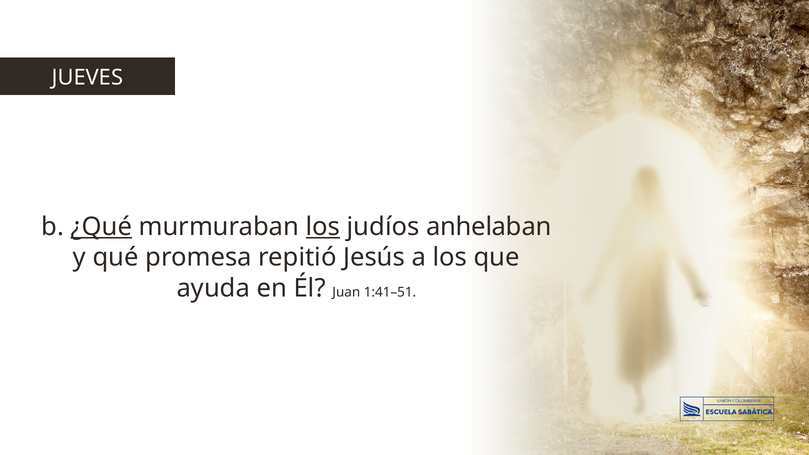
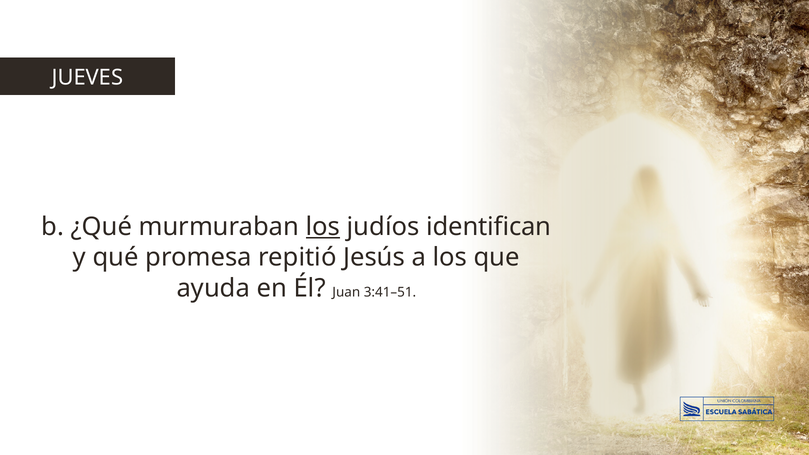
¿Qué underline: present -> none (101, 227)
anhelaban: anhelaban -> identifican (489, 227)
1:41–51: 1:41–51 -> 3:41–51 (390, 292)
